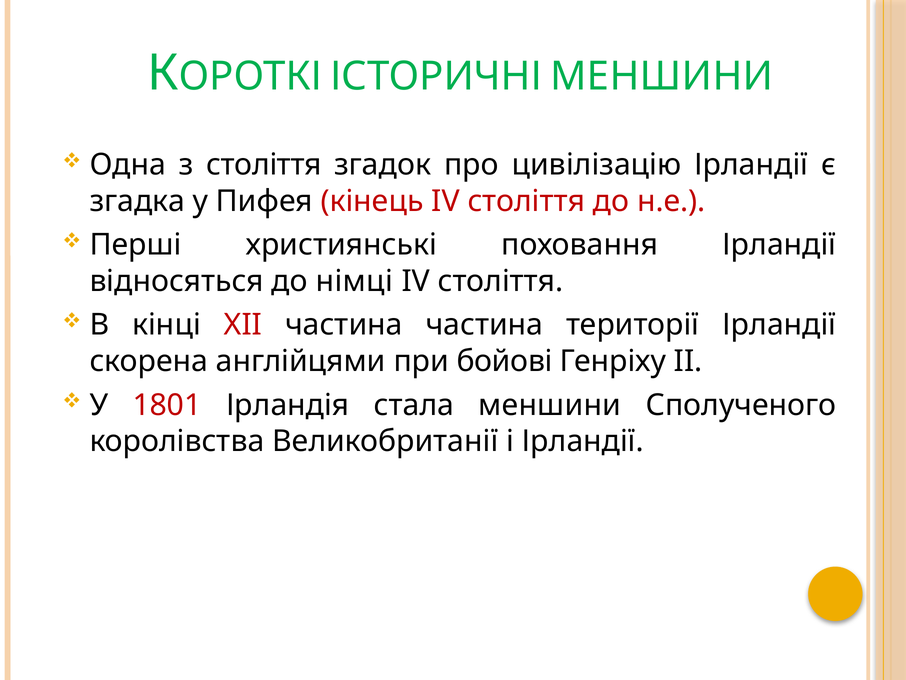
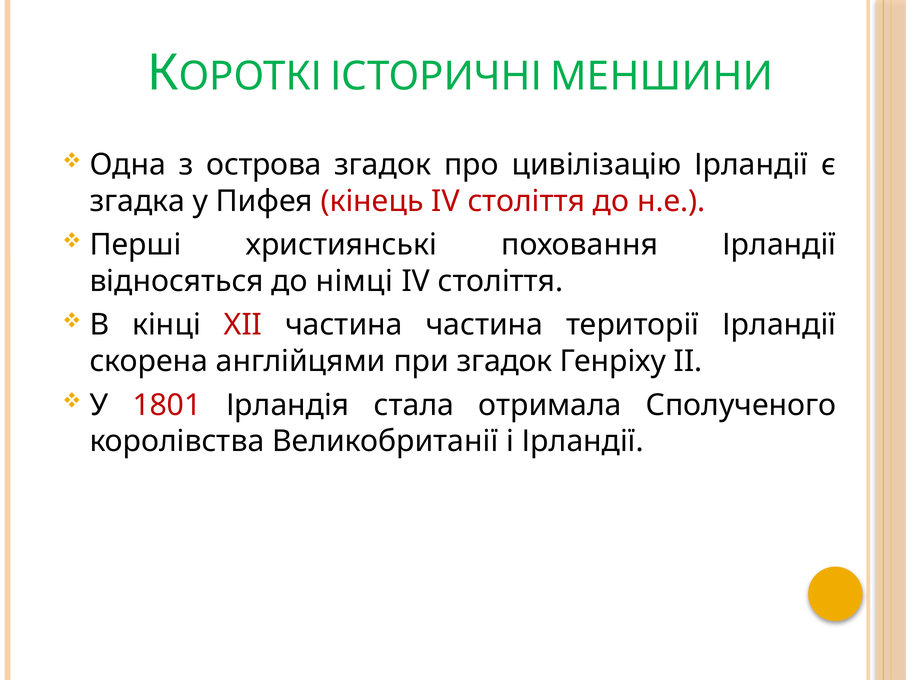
з століття: століття -> острова (264, 165)
при бойові: бойові -> згадок (505, 361)
стала меншини: меншини -> отримала (550, 405)
